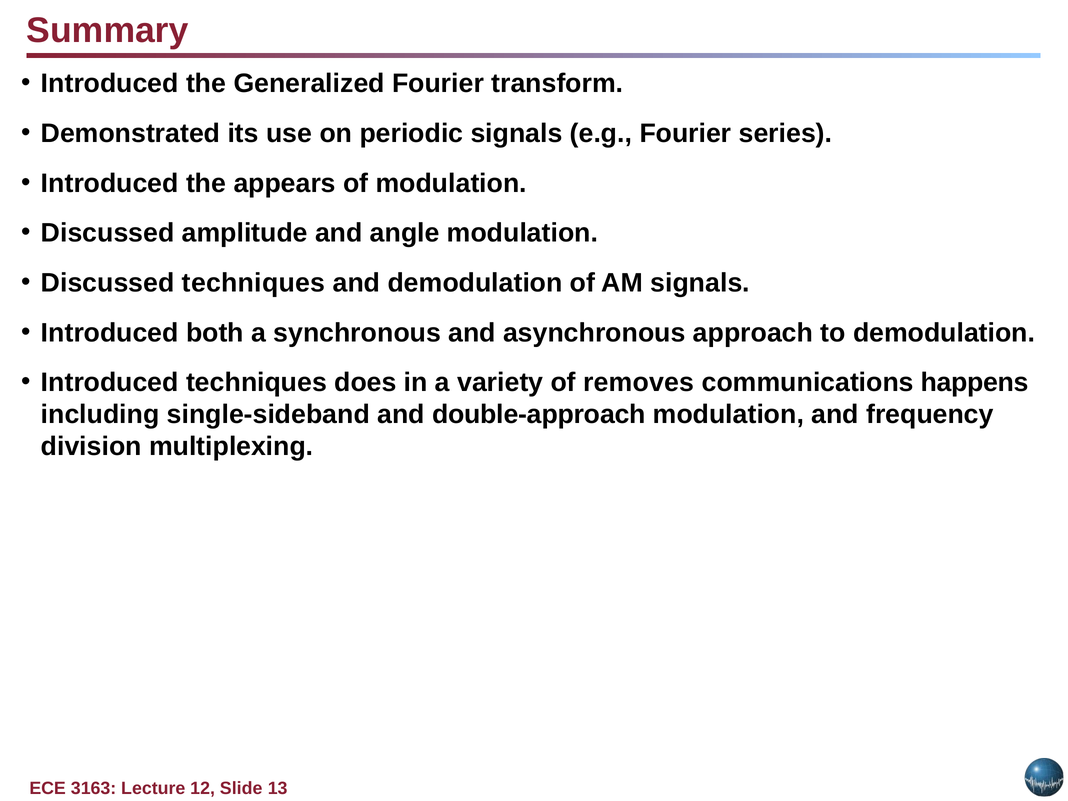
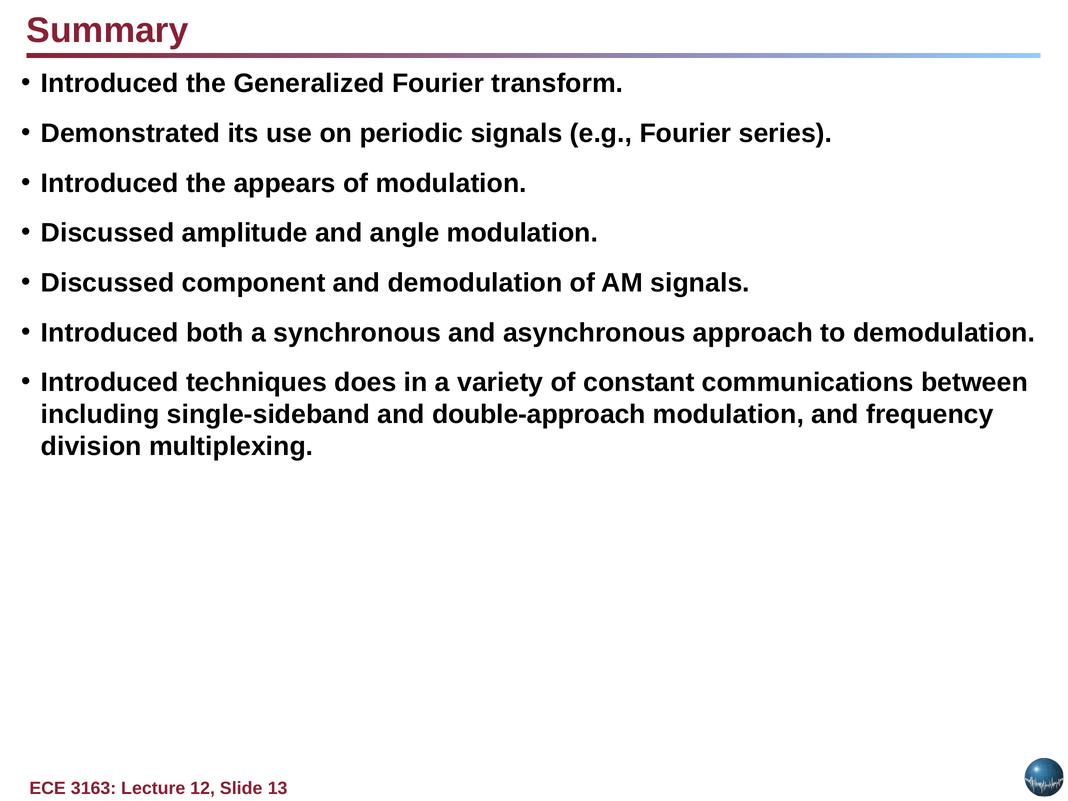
Discussed techniques: techniques -> component (254, 283)
removes: removes -> constant (639, 383)
happens: happens -> between (975, 383)
